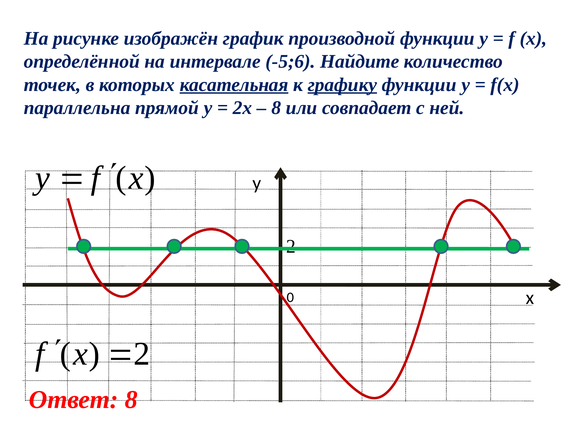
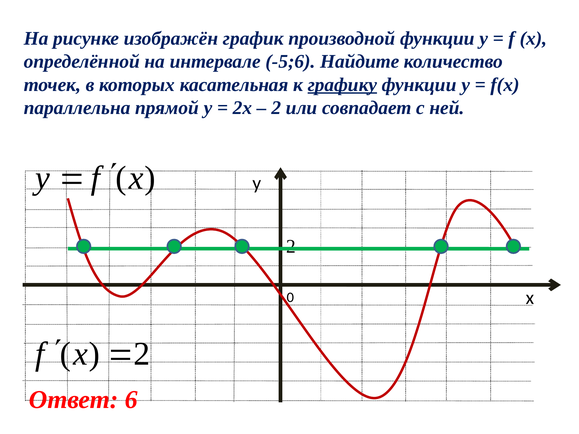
касательная underline: present -> none (234, 85)
8: 8 -> 2 (276, 108)
Ответ 8: 8 -> 6 (131, 400)
